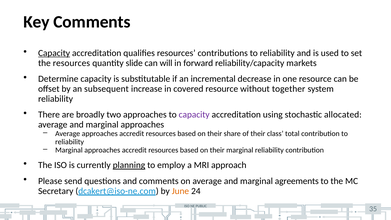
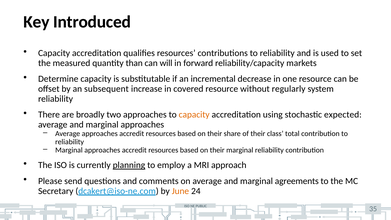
Key Comments: Comments -> Introduced (92, 22)
Capacity underline: present -> none (54, 53)
the resources: resources -> measured (71, 63)
slide: slide -> than (134, 63)
together: together -> regularly (289, 89)
capacity colour: purple -> orange (194, 115)
allocated: allocated -> expected (343, 115)
